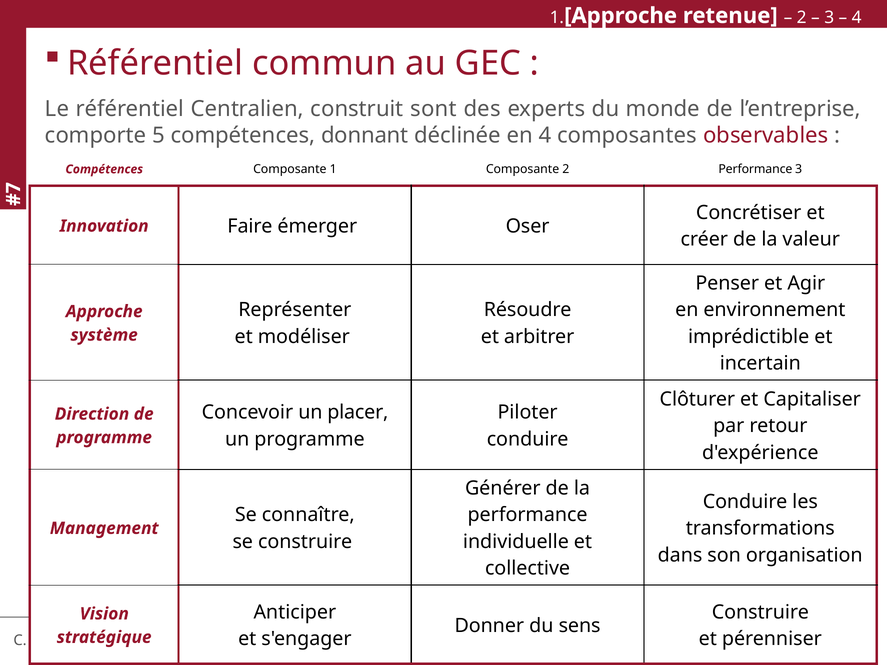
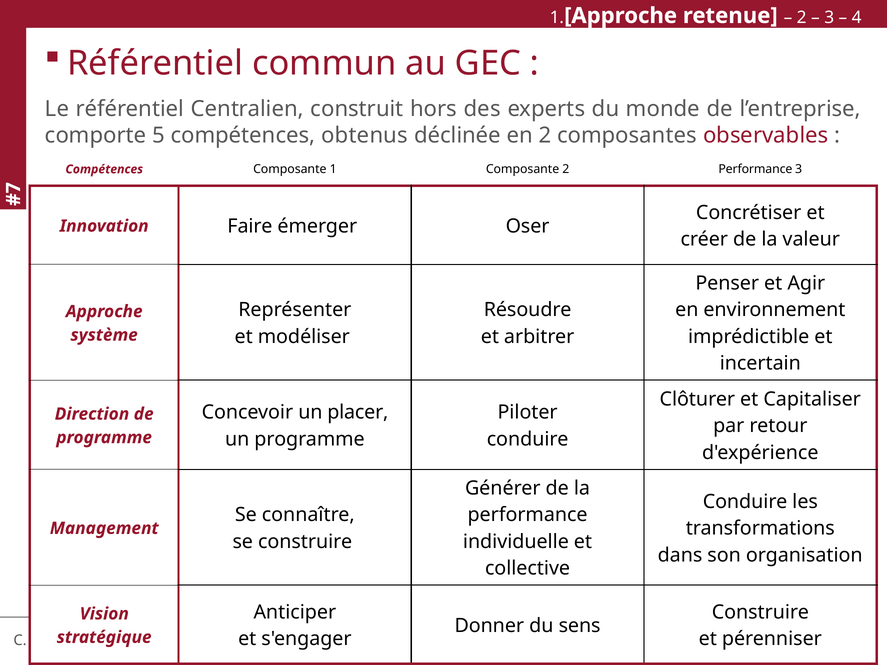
sont: sont -> hors (434, 109)
donnant: donnant -> obtenus (365, 135)
en 4: 4 -> 2 (545, 135)
